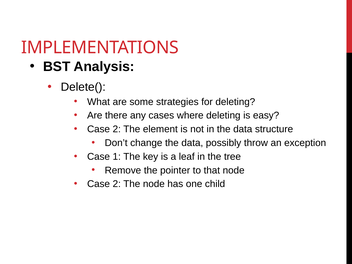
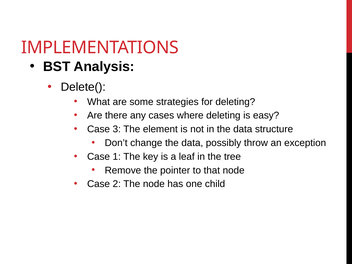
2: 2 -> 3 (117, 129)
